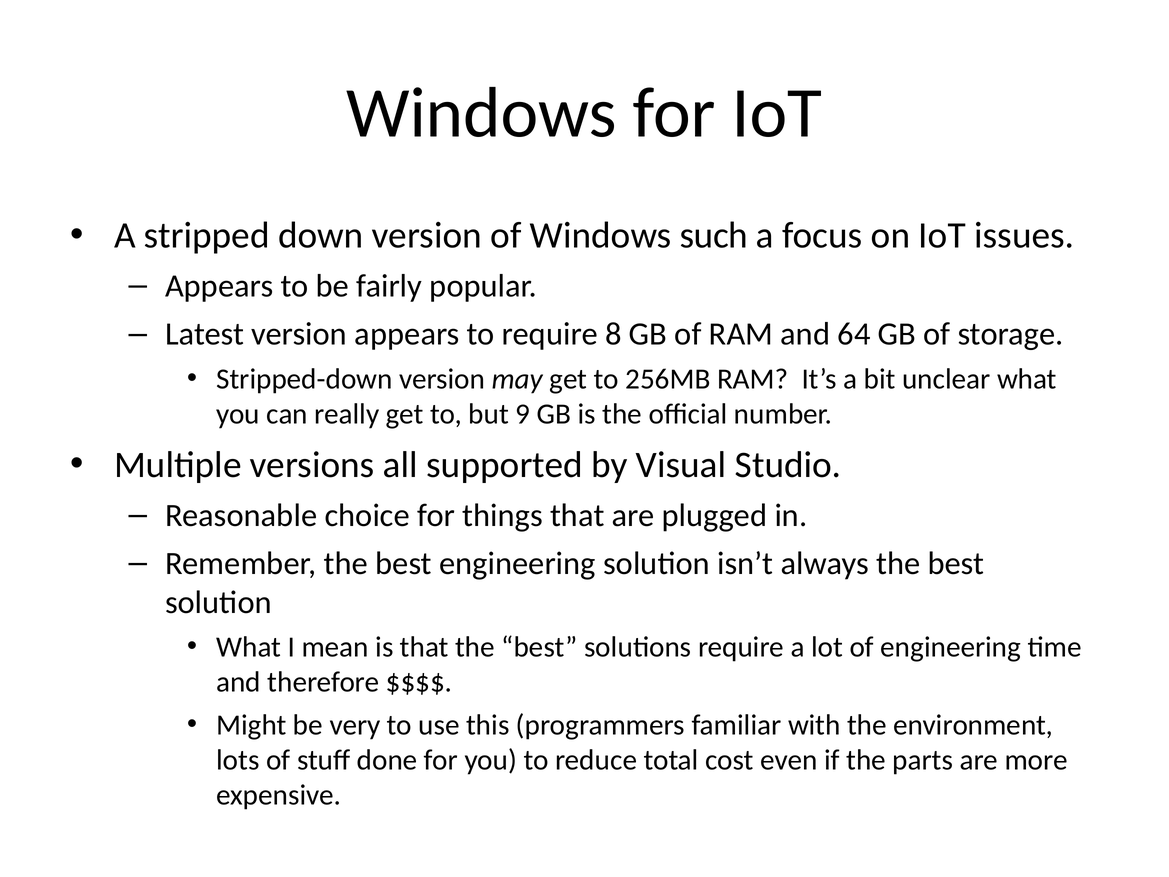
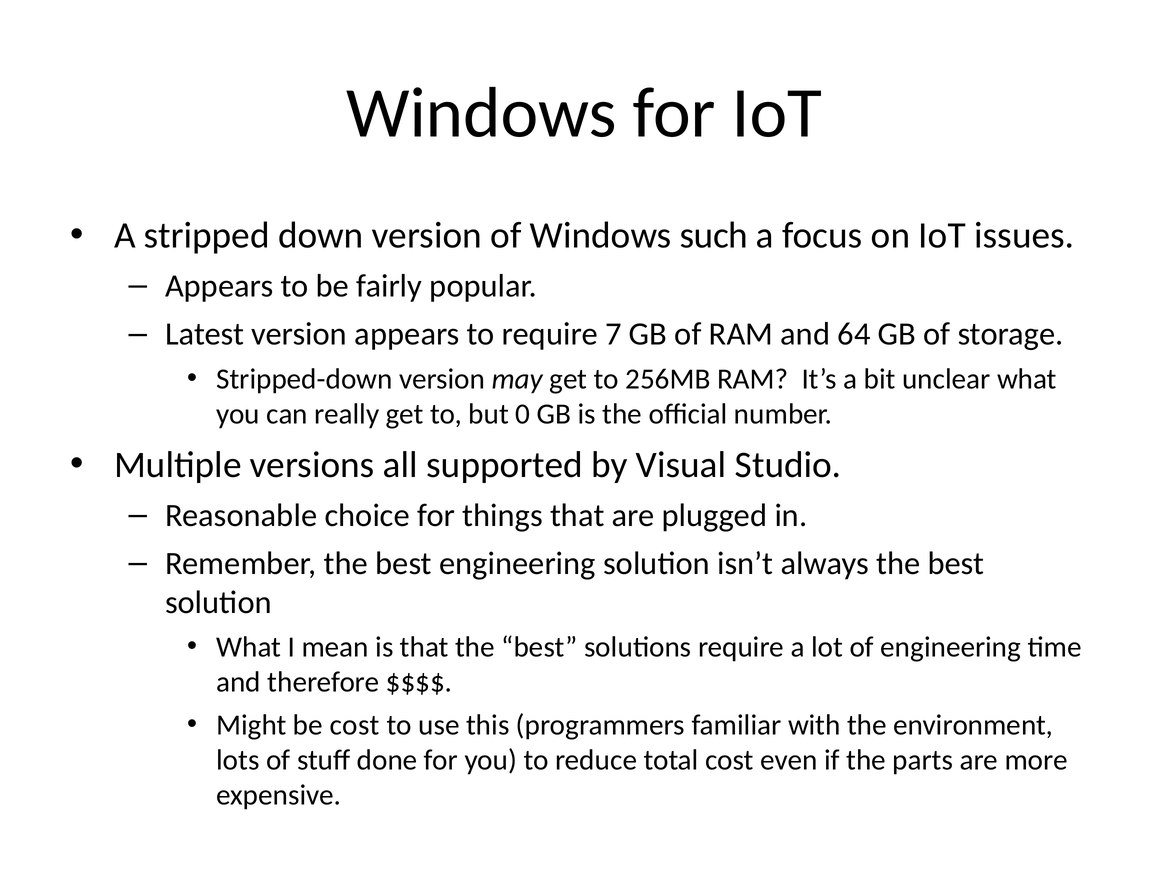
8: 8 -> 7 (613, 334)
9: 9 -> 0 (523, 414)
be very: very -> cost (355, 725)
